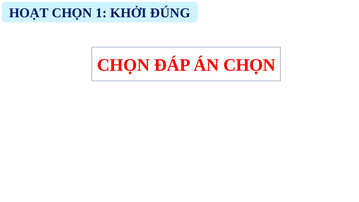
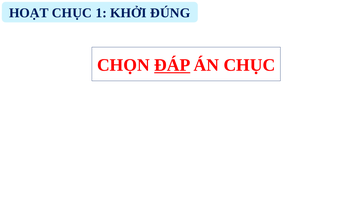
HOẠT CHỌN: CHỌN -> CHỤC (72, 13)
ĐÁP underline: none -> present (172, 65)
ÁN CHỌN: CHỌN -> CHỤC (249, 65)
